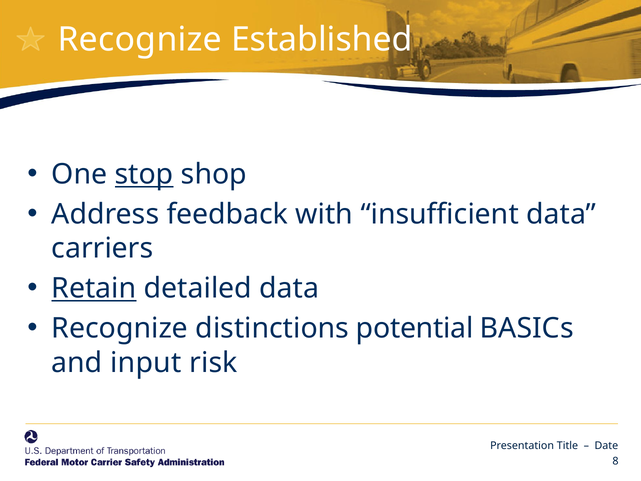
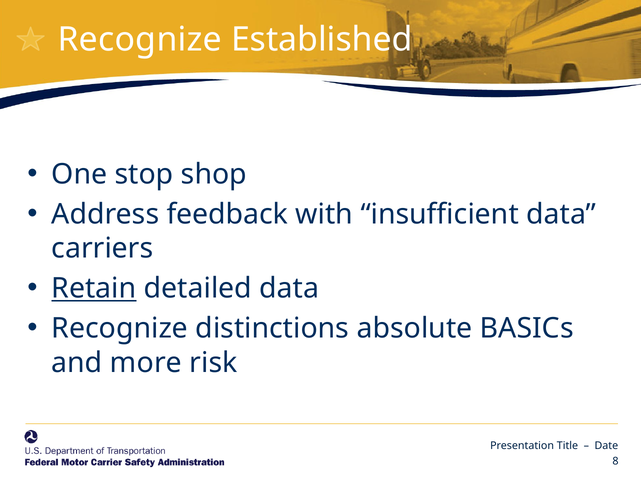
stop underline: present -> none (144, 174)
potential: potential -> absolute (415, 328)
input: input -> more (146, 362)
